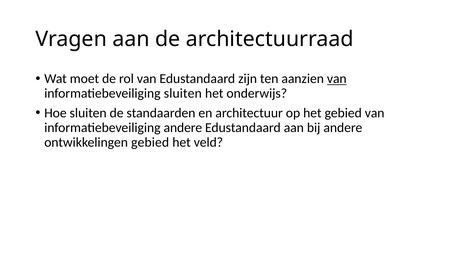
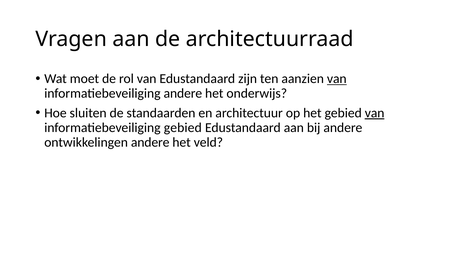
informatiebeveiliging sluiten: sluiten -> andere (183, 93)
van underline: none -> present (375, 113)
informatiebeveiliging andere: andere -> gebied (183, 128)
ontwikkelingen gebied: gebied -> andere (150, 142)
